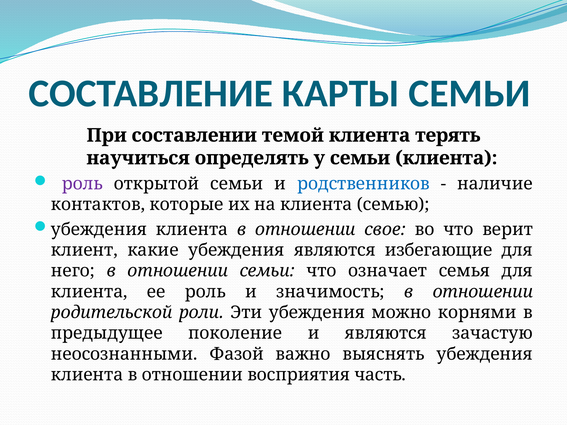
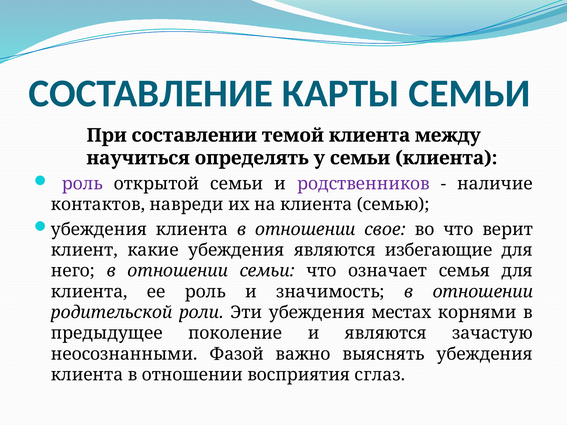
терять: терять -> между (448, 135)
родственников colour: blue -> purple (363, 184)
которые: которые -> навреди (186, 205)
можно: можно -> местах (402, 313)
часть: часть -> сглаз (380, 375)
